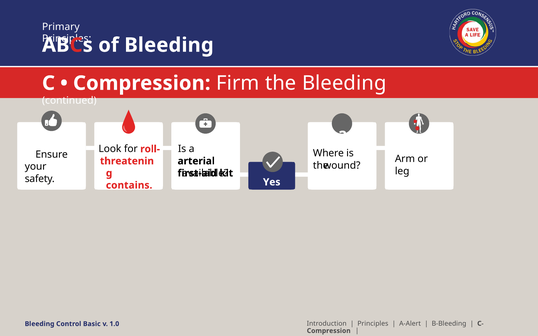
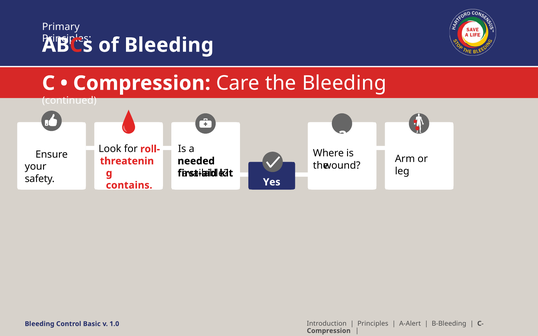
Firm: Firm -> Care (238, 83)
arterial: arterial -> needed (196, 161)
